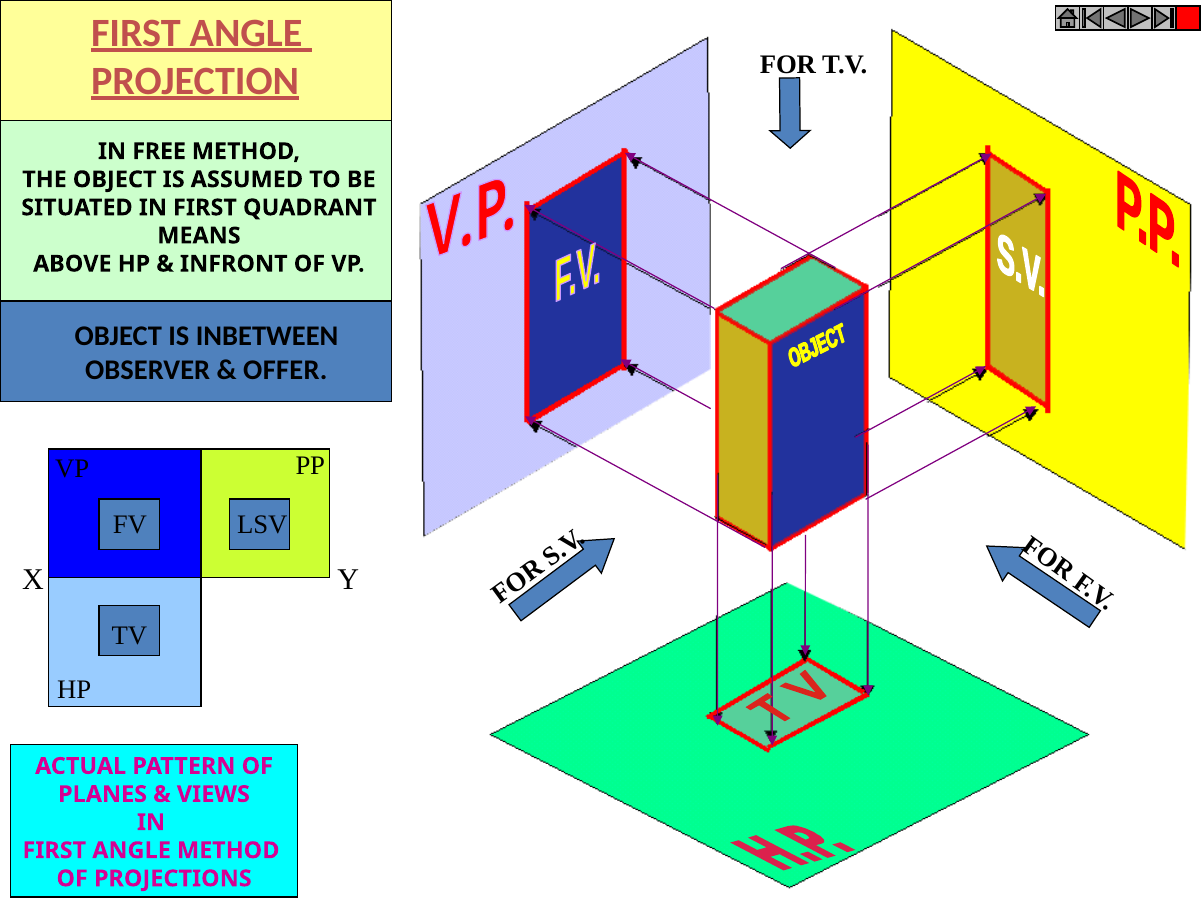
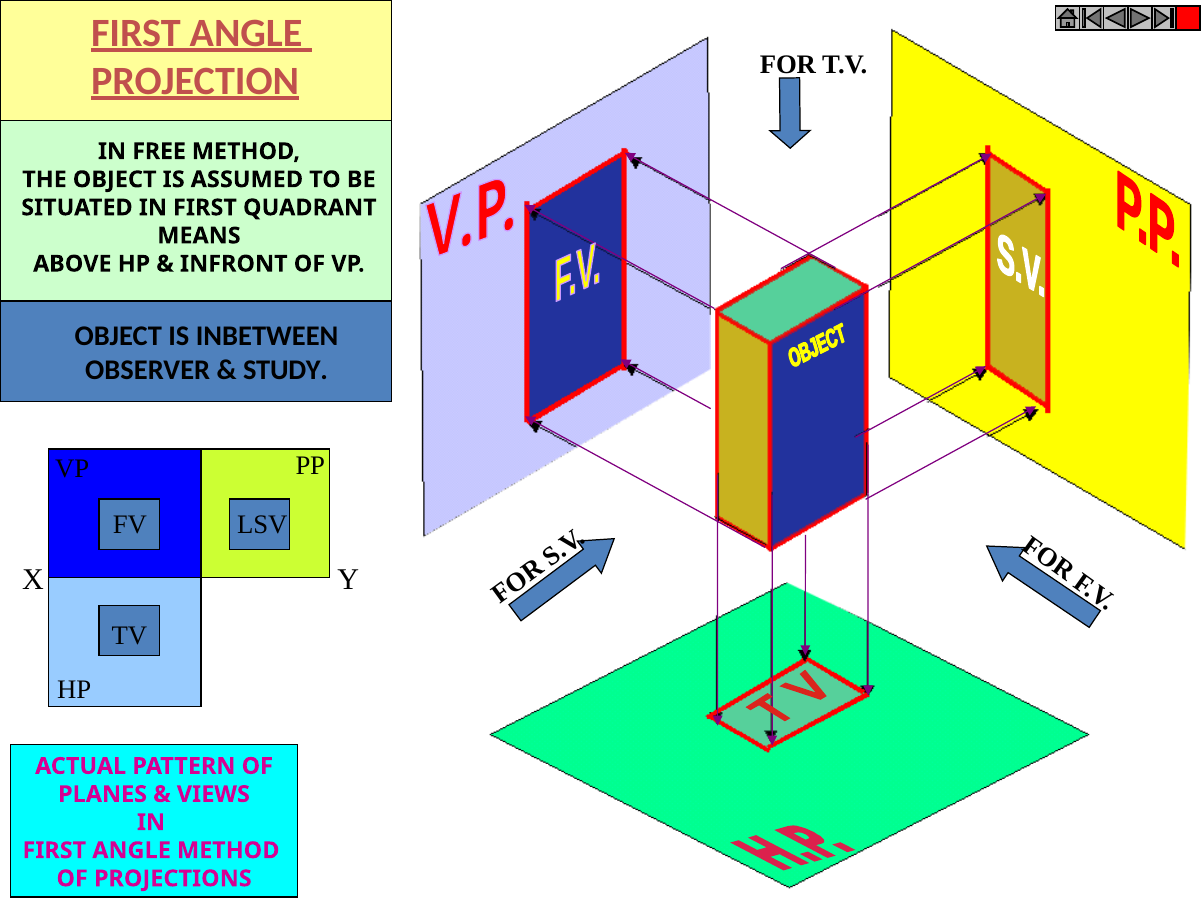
OFFER: OFFER -> STUDY (286, 370)
